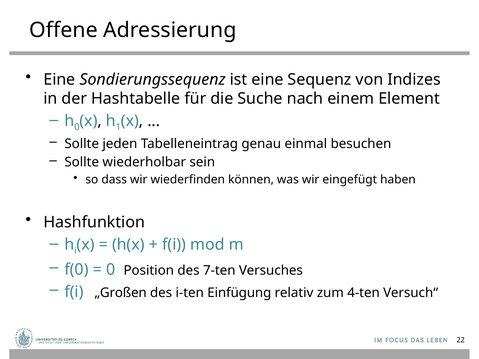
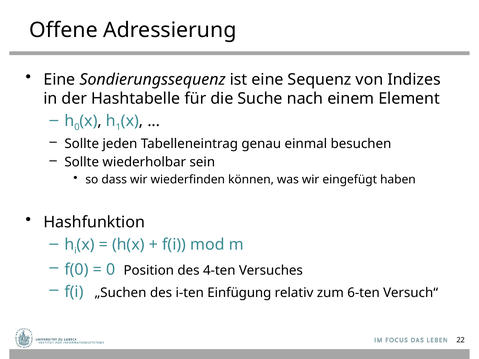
7-ten: 7-ten -> 4-ten (219, 271)
„Großen: „Großen -> „Suchen (121, 293)
4-ten: 4-ten -> 6-ten (364, 293)
